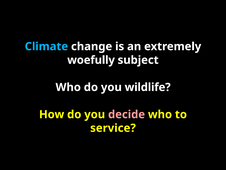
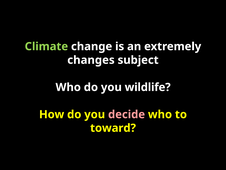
Climate colour: light blue -> light green (46, 46)
woefully: woefully -> changes (91, 60)
service: service -> toward (113, 128)
